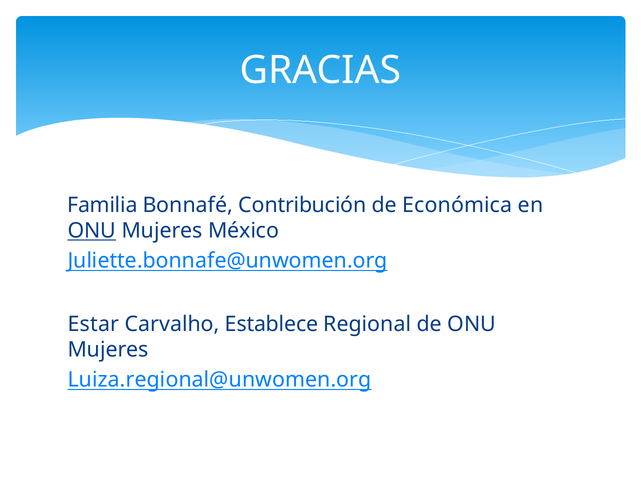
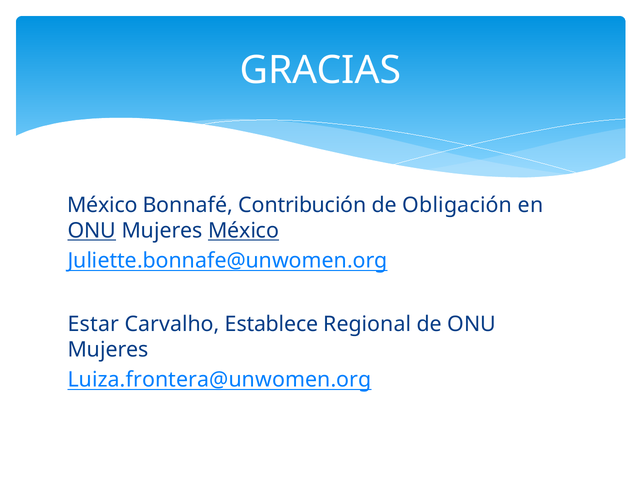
Familia: Familia -> México (102, 205)
Económica: Económica -> Obligación (457, 205)
México underline: none -> present (244, 231)
Luiza.regional@unwomen.org: Luiza.regional@unwomen.org -> Luiza.frontera@unwomen.org (220, 380)
